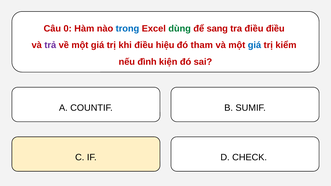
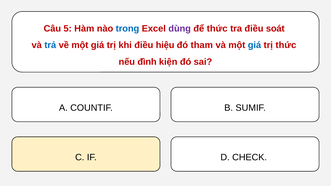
0: 0 -> 5 (68, 29)
dùng colour: green -> purple (180, 29)
để sang: sang -> thức (217, 29)
điều điều: điều -> soát (275, 29)
trả colour: purple -> blue (50, 45)
trị kiểm: kiểm -> thức (286, 45)
